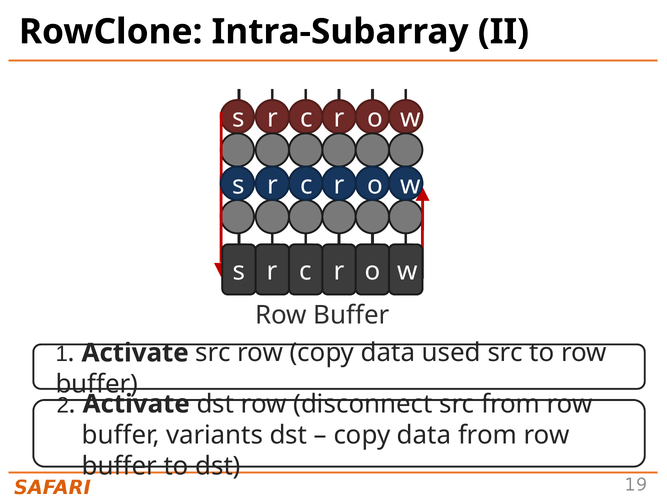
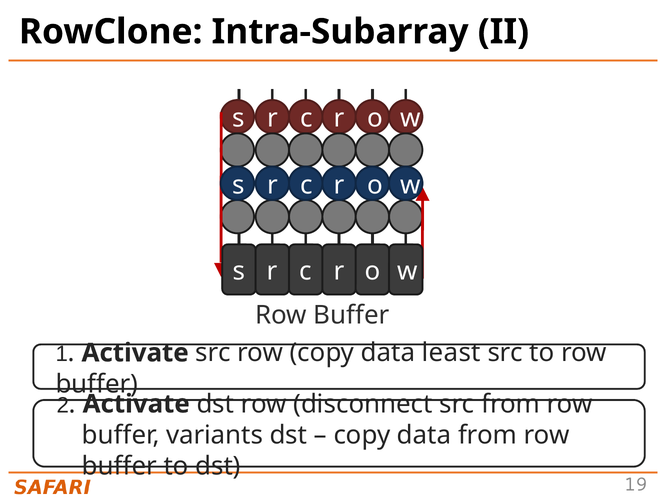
used: used -> least (451, 353)
